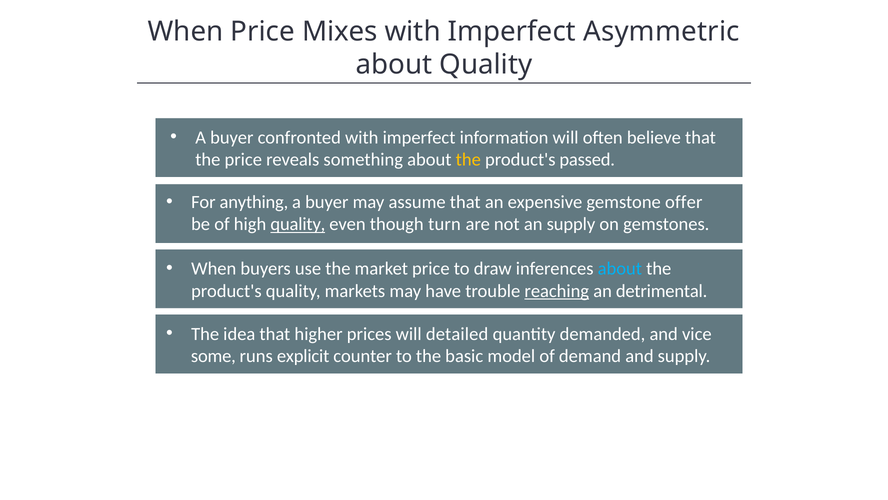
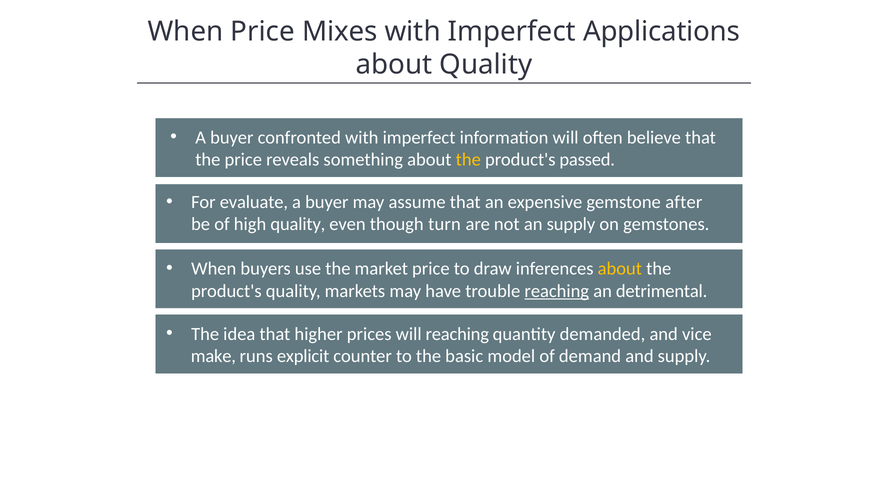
Asymmetric: Asymmetric -> Applications (662, 31)
anything: anything -> evaluate (254, 202)
offer: offer -> after (684, 202)
quality underline: present -> none (298, 224)
about colour: light blue -> yellow (620, 268)
will detailed: detailed -> reaching (457, 334)
some: some -> make (213, 356)
